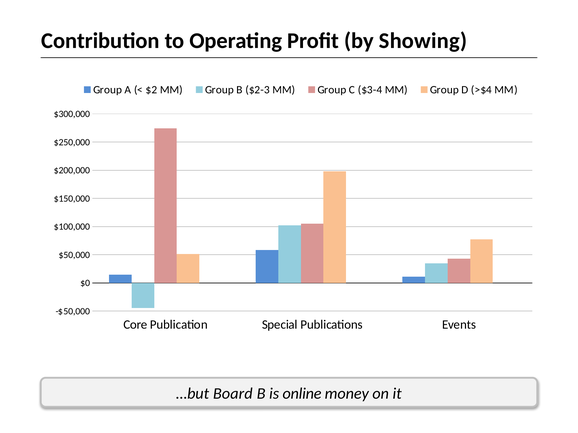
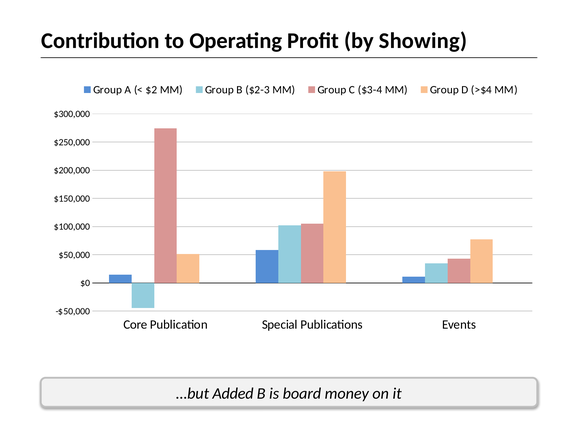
Board: Board -> Added (233, 394)
online: online -> board (302, 394)
